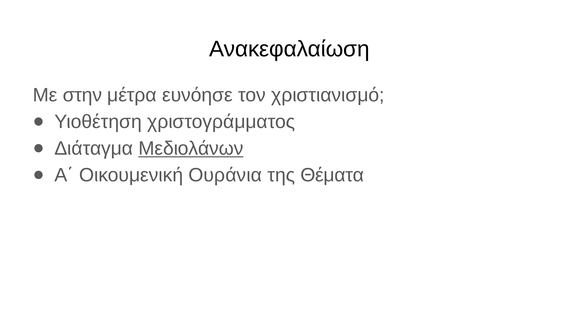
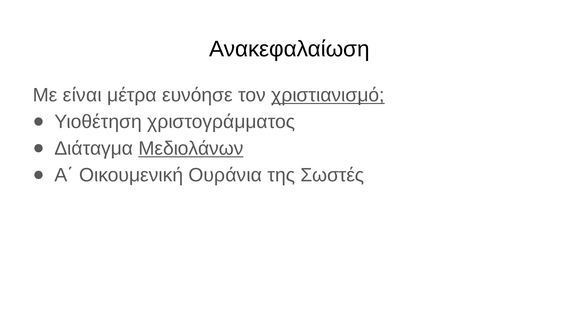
στην: στην -> είναι (82, 95)
χριστιανισμό underline: none -> present (328, 95)
Θέματα: Θέματα -> Σωστές (332, 175)
